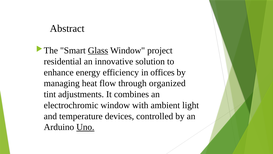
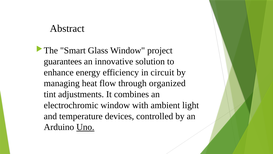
Glass underline: present -> none (98, 50)
residential: residential -> guarantees (63, 61)
offices: offices -> circuit (162, 72)
